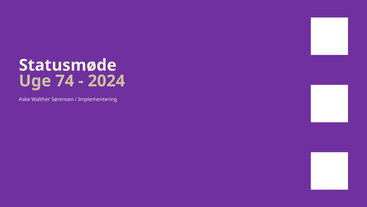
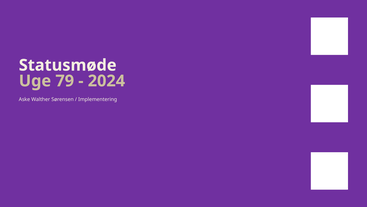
74: 74 -> 79 (65, 81)
